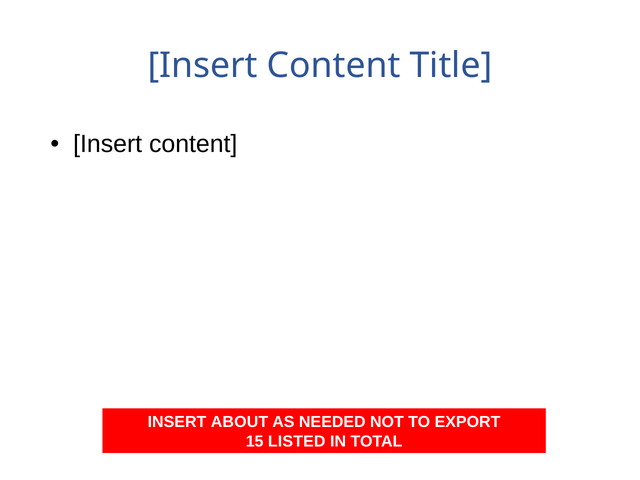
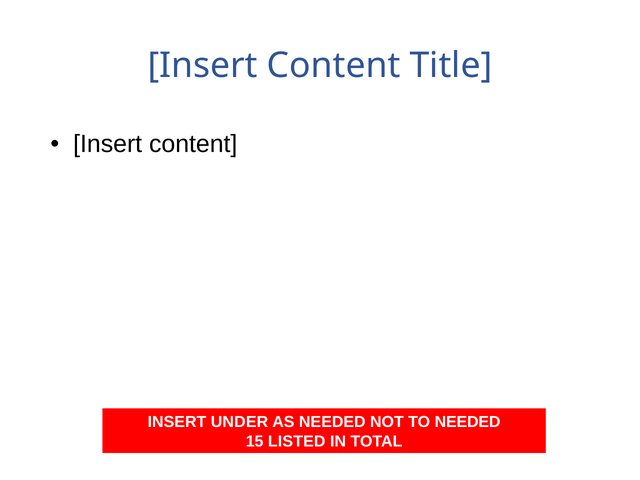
ABOUT: ABOUT -> UNDER (240, 422)
TO EXPORT: EXPORT -> NEEDED (468, 422)
